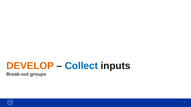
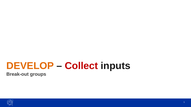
Collect colour: blue -> red (81, 66)
